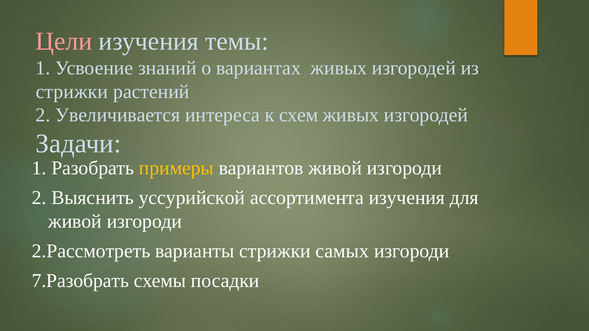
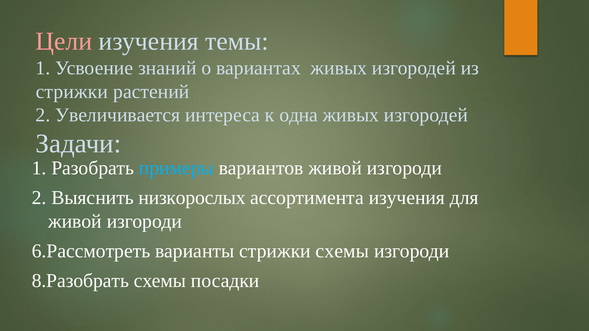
схем: схем -> одна (299, 115)
примеры colour: yellow -> light blue (176, 168)
уссурийской: уссурийской -> низкорослых (192, 198)
2.Рассмотреть: 2.Рассмотреть -> 6.Рассмотреть (91, 251)
стрижки самых: самых -> схемы (342, 251)
7.Разобрать: 7.Разобрать -> 8.Разобрать (80, 281)
